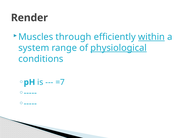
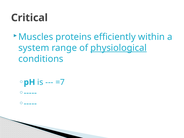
Render: Render -> Critical (29, 18)
through: through -> proteins (73, 37)
within underline: present -> none (151, 37)
